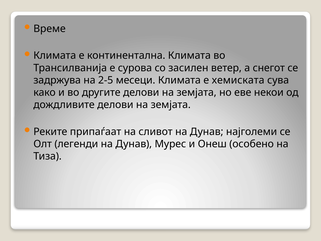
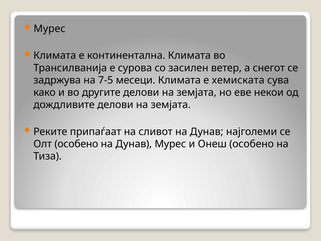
Време: Време -> Мурес (50, 29)
2-5: 2-5 -> 7-5 (106, 80)
Олт легенди: легенди -> особено (76, 144)
